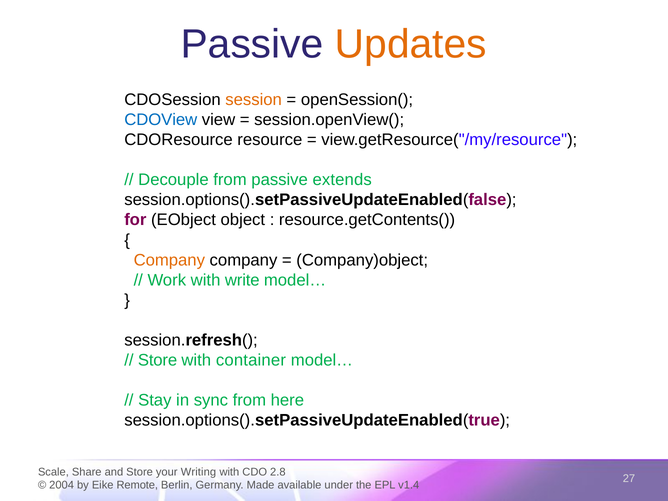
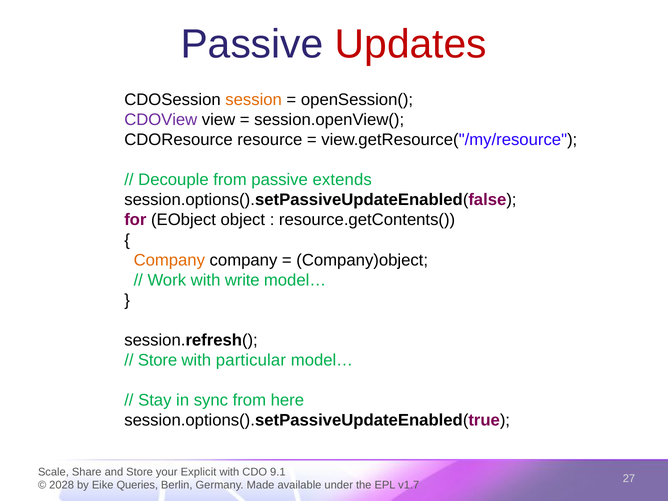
Updates colour: orange -> red (411, 44)
CDOView colour: blue -> purple (161, 120)
container: container -> particular (251, 360)
Writing: Writing -> Explicit (199, 472)
2.8: 2.8 -> 9.1 (278, 472)
2004: 2004 -> 2028 (62, 485)
Remote: Remote -> Queries (137, 485)
v1.4: v1.4 -> v1.7 (409, 485)
